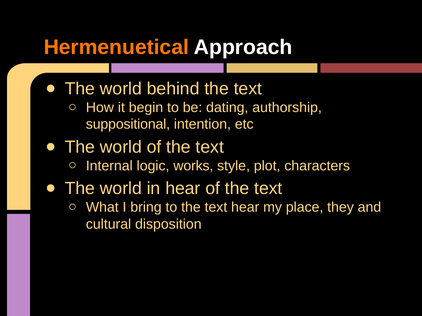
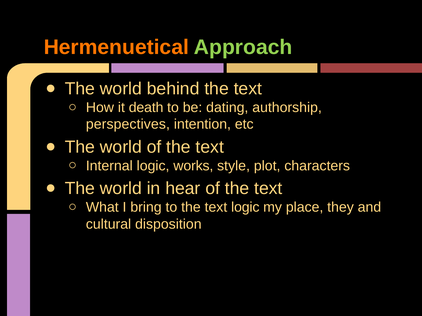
Approach colour: white -> light green (243, 47)
begin: begin -> death (146, 108)
suppositional: suppositional -> perspectives (128, 125)
text hear: hear -> logic (245, 208)
